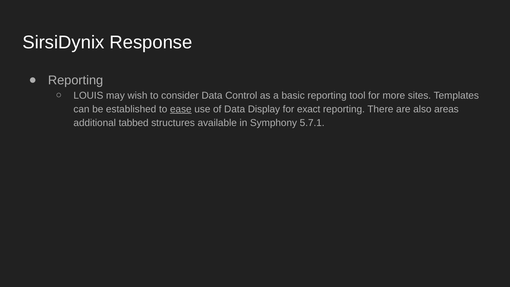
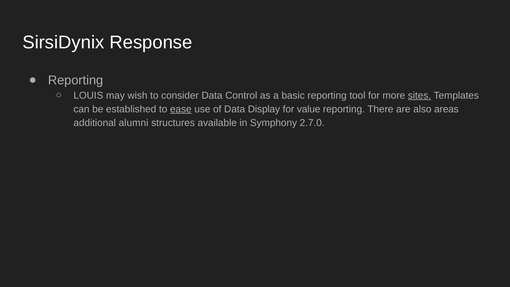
sites underline: none -> present (419, 95)
exact: exact -> value (309, 109)
tabbed: tabbed -> alumni (134, 123)
5.7.1: 5.7.1 -> 2.7.0 (312, 123)
